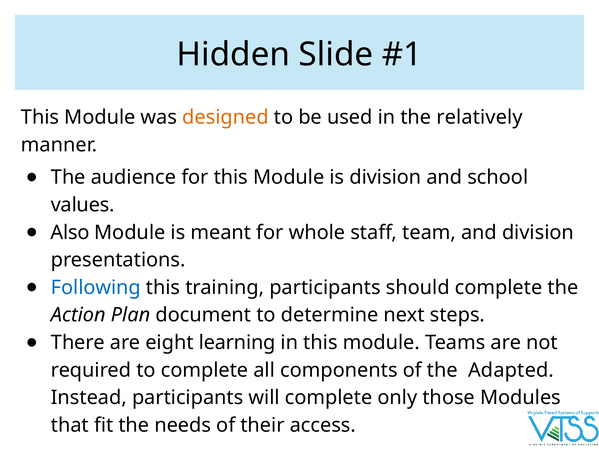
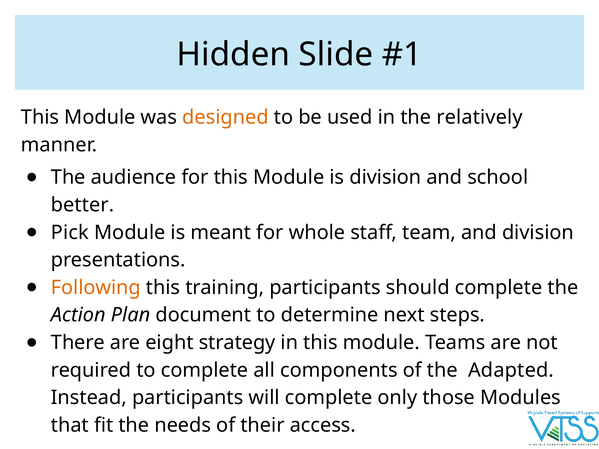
values: values -> better (83, 205)
Also: Also -> Pick (70, 233)
Following colour: blue -> orange (96, 288)
learning: learning -> strategy (237, 343)
